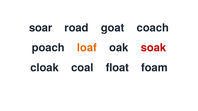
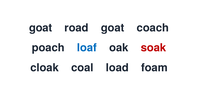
soar: soar -> goat (41, 28)
loaf colour: orange -> blue (87, 48)
float: float -> load (117, 68)
